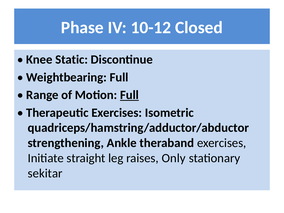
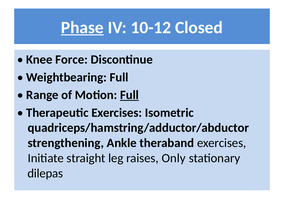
Phase underline: none -> present (82, 27)
Static: Static -> Force (72, 60)
sekitar: sekitar -> dilepas (45, 173)
